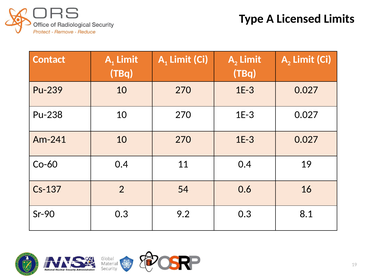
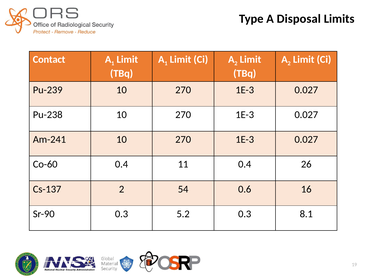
Licensed: Licensed -> Disposal (299, 19)
0.4 19: 19 -> 26 (306, 164)
9.2: 9.2 -> 5.2 (183, 214)
